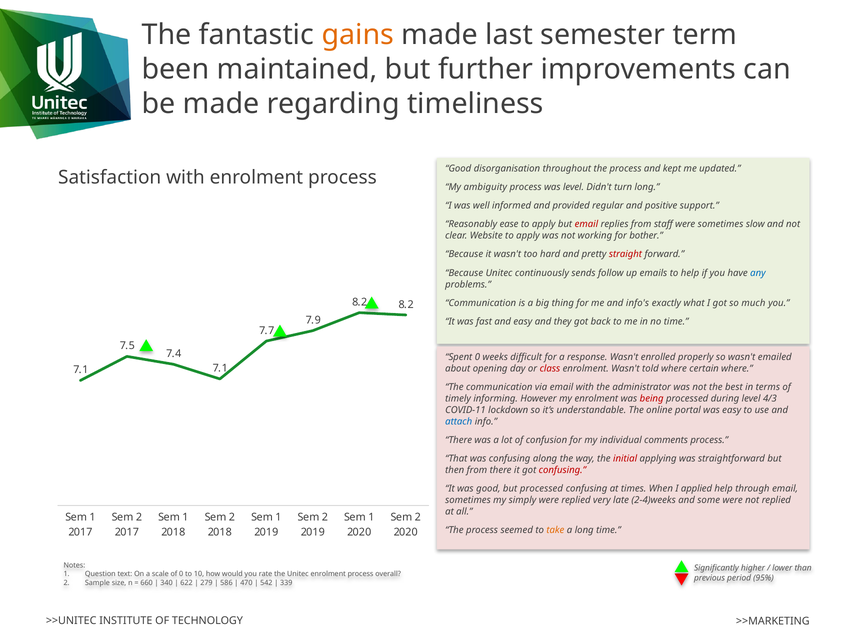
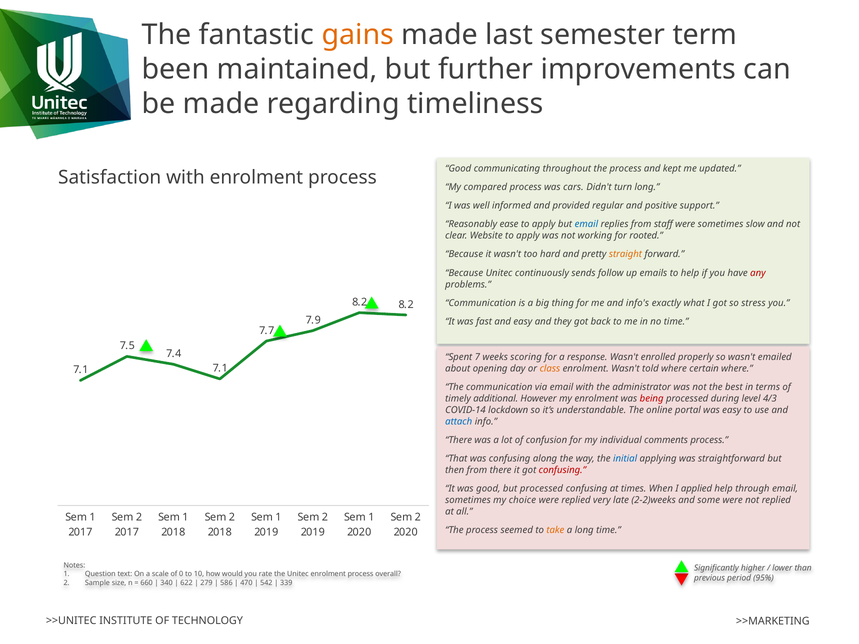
disorganisation: disorganisation -> communicating (507, 169)
ambiguity: ambiguity -> compared (485, 187)
was level: level -> cars (573, 187)
email colour: red -> blue (586, 224)
bother: bother -> rooted (646, 236)
straight colour: red -> orange (625, 254)
any colour: blue -> red (758, 273)
much: much -> stress (753, 303)
Spent 0: 0 -> 7 (477, 357)
difficult: difficult -> scoring (526, 357)
class colour: red -> orange (550, 369)
informing: informing -> additional (496, 399)
COVID-11: COVID-11 -> COVID-14 (465, 410)
initial colour: red -> blue (625, 459)
simply: simply -> choice (522, 500)
2-4)weeks: 2-4)weeks -> 2-2)weeks (654, 500)
